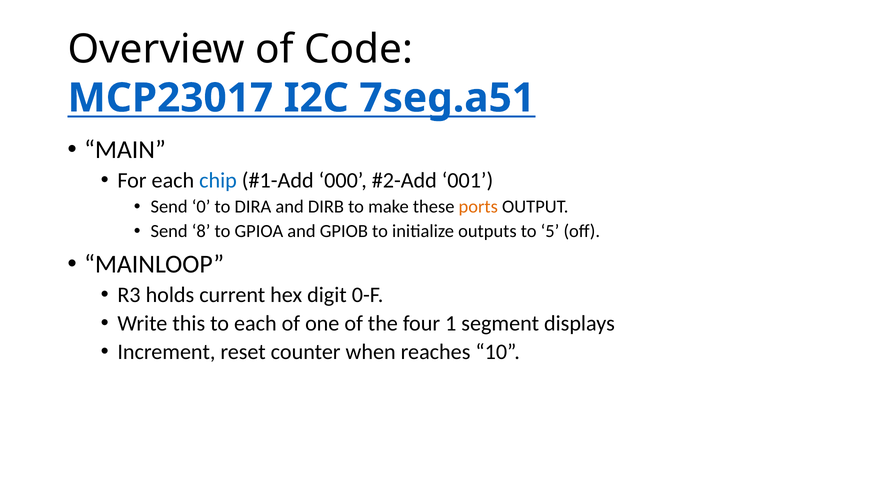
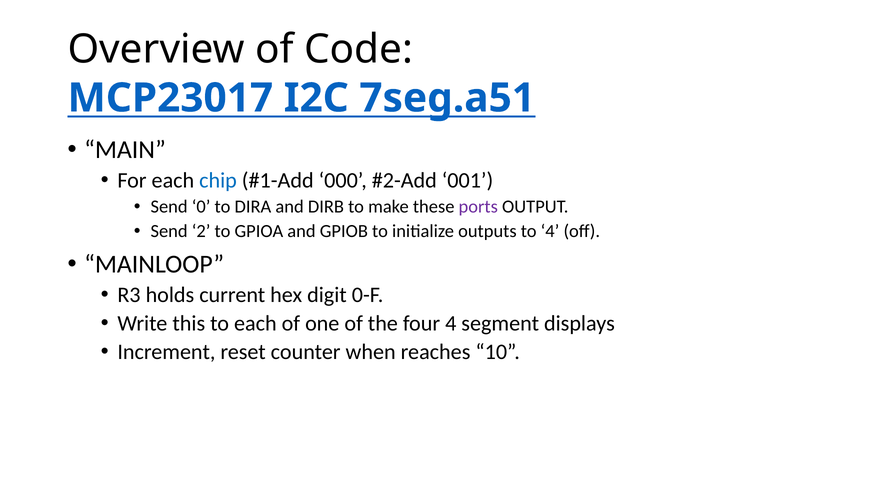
ports colour: orange -> purple (478, 207)
8: 8 -> 2 (201, 231)
to 5: 5 -> 4 (550, 231)
four 1: 1 -> 4 (451, 324)
